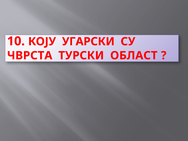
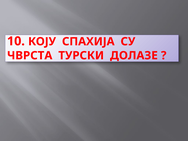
УГАРСКИ: УГАРСКИ -> СПАХИЈА (88, 42)
ОБЛАСТ: ОБЛАСТ -> ДОЛАЗЕ (134, 56)
